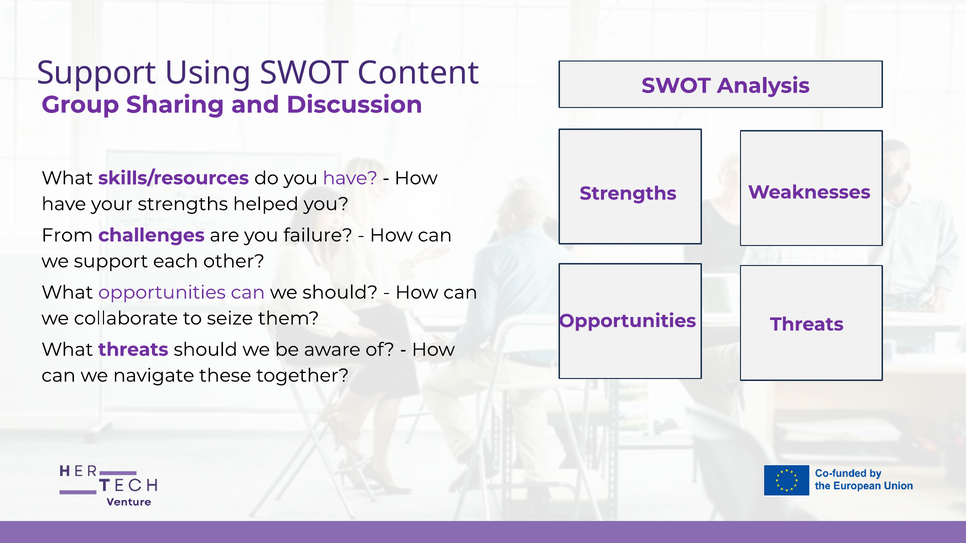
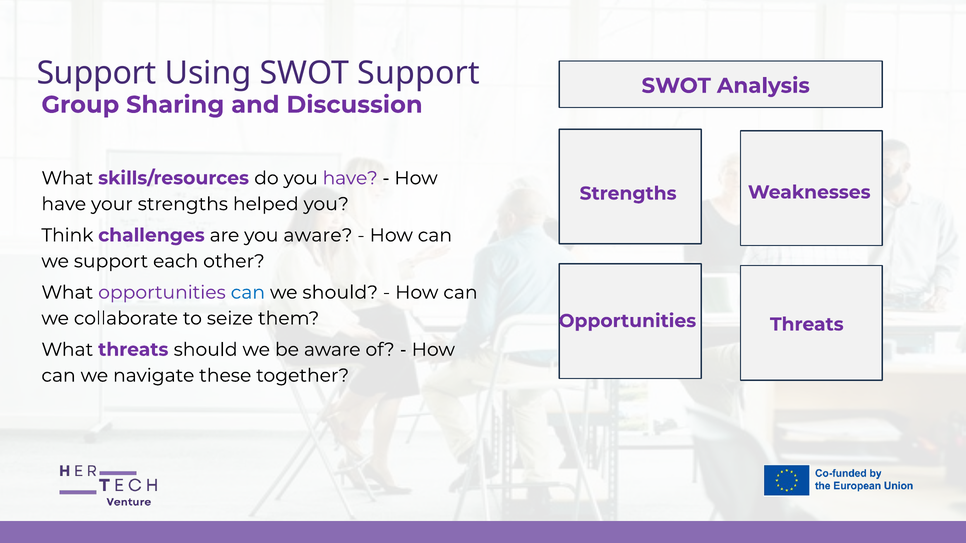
SWOT Content: Content -> Support (419, 73)
From: From -> Think (67, 235)
you failure: failure -> aware (318, 235)
can colour: purple -> blue (248, 293)
